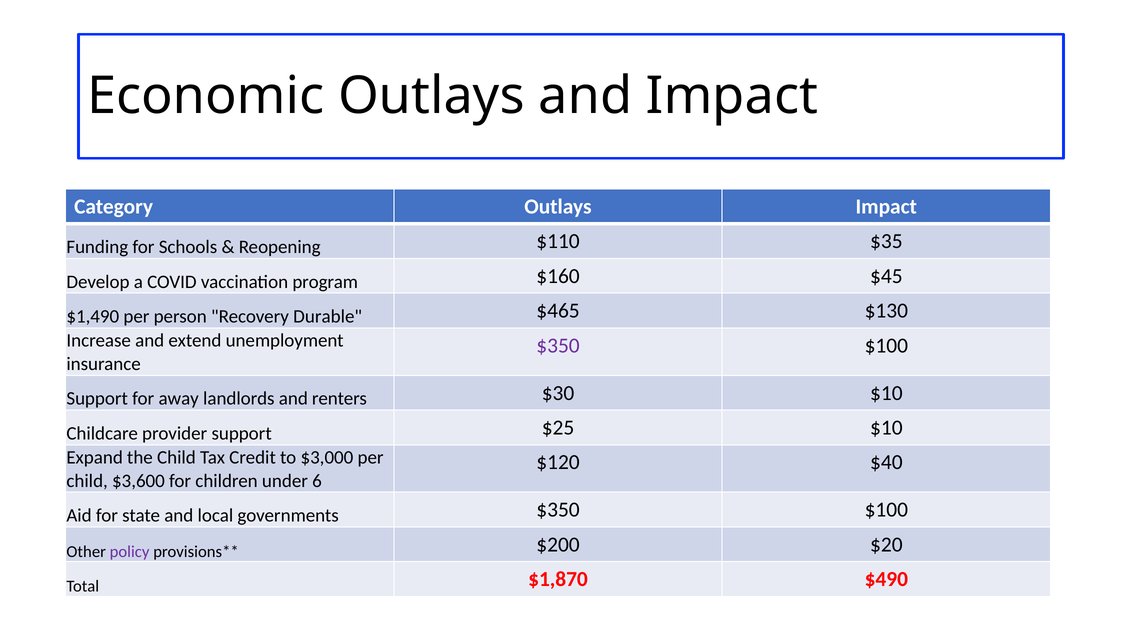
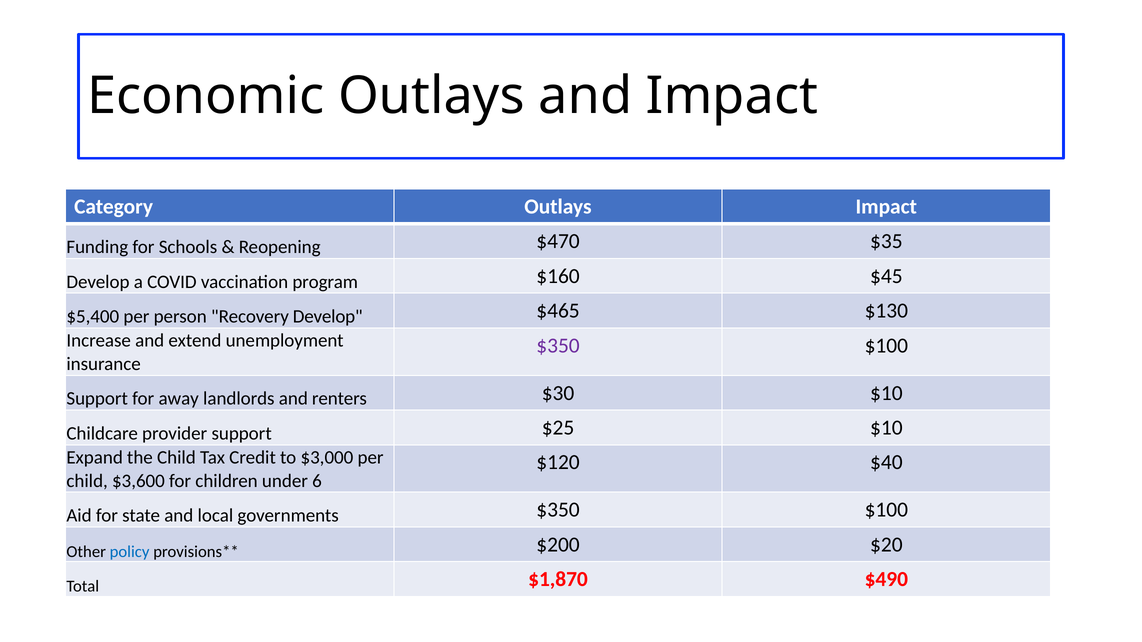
$110: $110 -> $470 (558, 242)
$1,490: $1,490 -> $5,400 (93, 317)
Recovery Durable: Durable -> Develop (328, 317)
policy colour: purple -> blue (130, 552)
